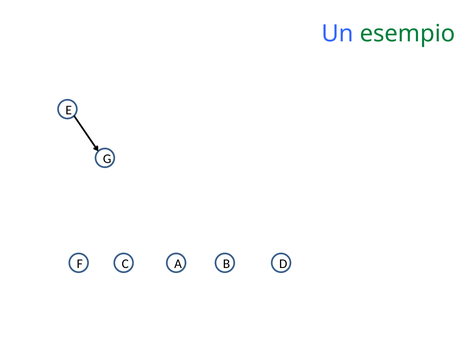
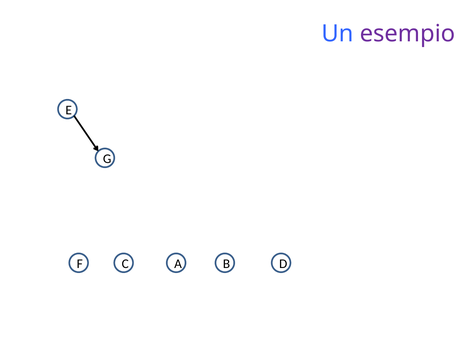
esempio colour: green -> purple (408, 34)
